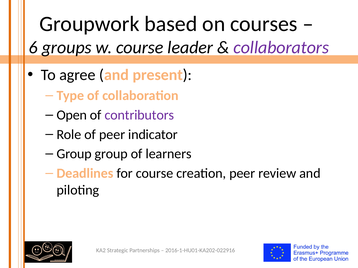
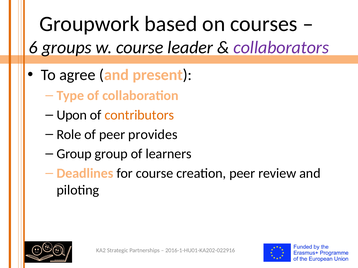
Open: Open -> Upon (72, 115)
contributors colour: purple -> orange (139, 115)
indicator: indicator -> provides (153, 135)
